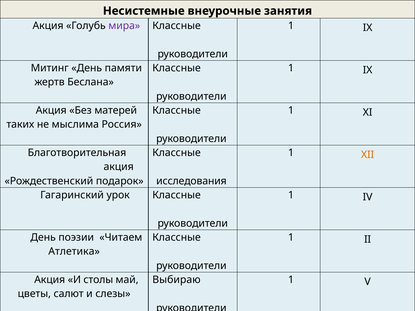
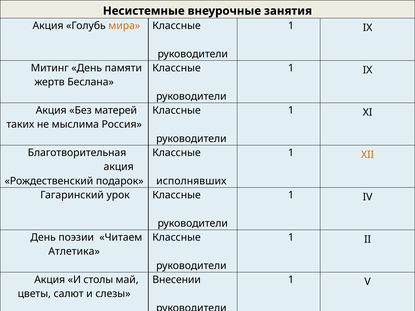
мира colour: purple -> orange (124, 26)
исследования: исследования -> исполнявших (191, 181)
Выбираю: Выбираю -> Внесении (177, 280)
